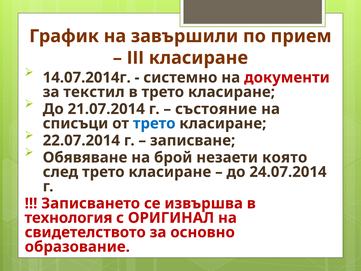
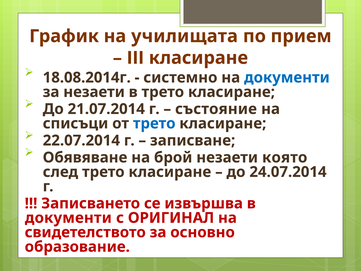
завършили: завършили -> училищата (184, 36)
14.07.2014г: 14.07.2014г -> 18.08.2014г (87, 77)
документи colour: red -> blue (287, 77)
за текстил: текстил -> незаети (94, 92)
технология: технология -> документи (68, 218)
